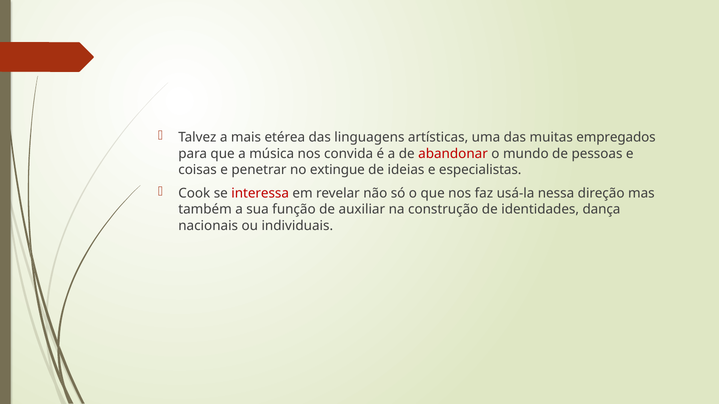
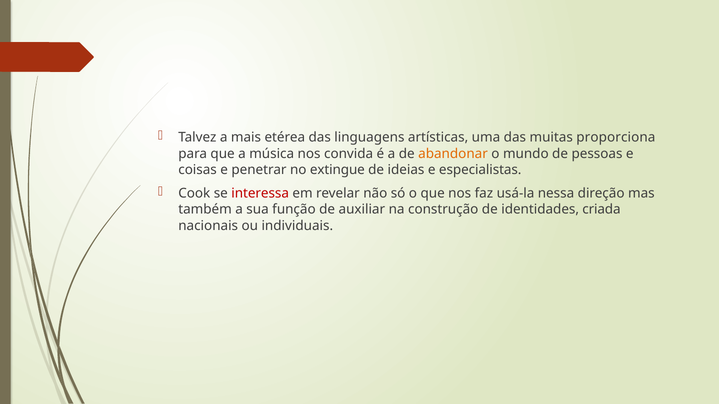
empregados: empregados -> proporciona (616, 138)
abandonar colour: red -> orange (453, 154)
dança: dança -> criada (601, 210)
